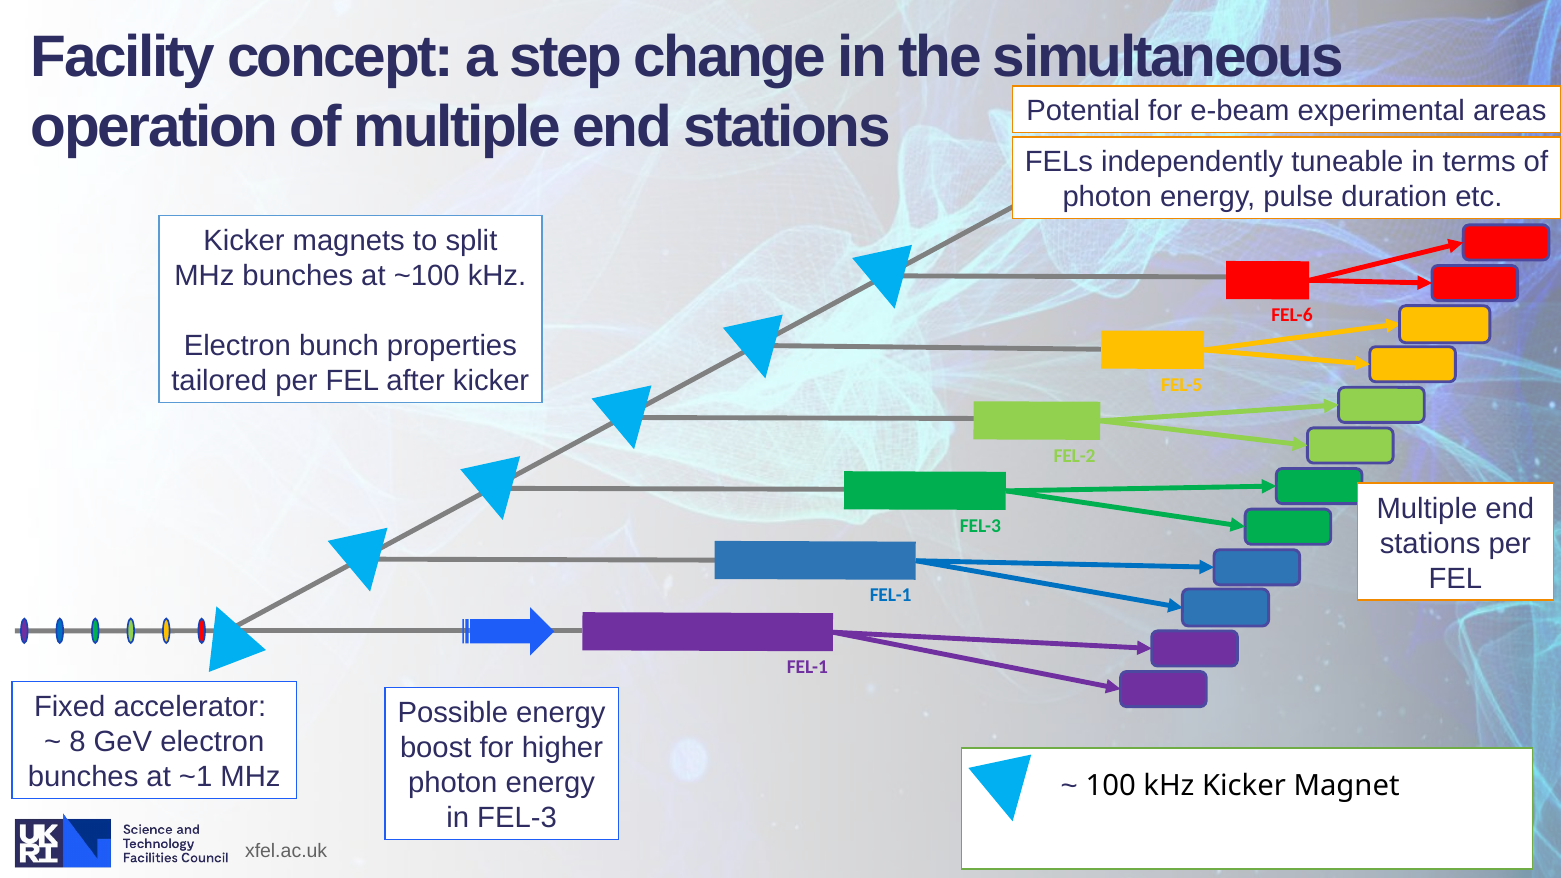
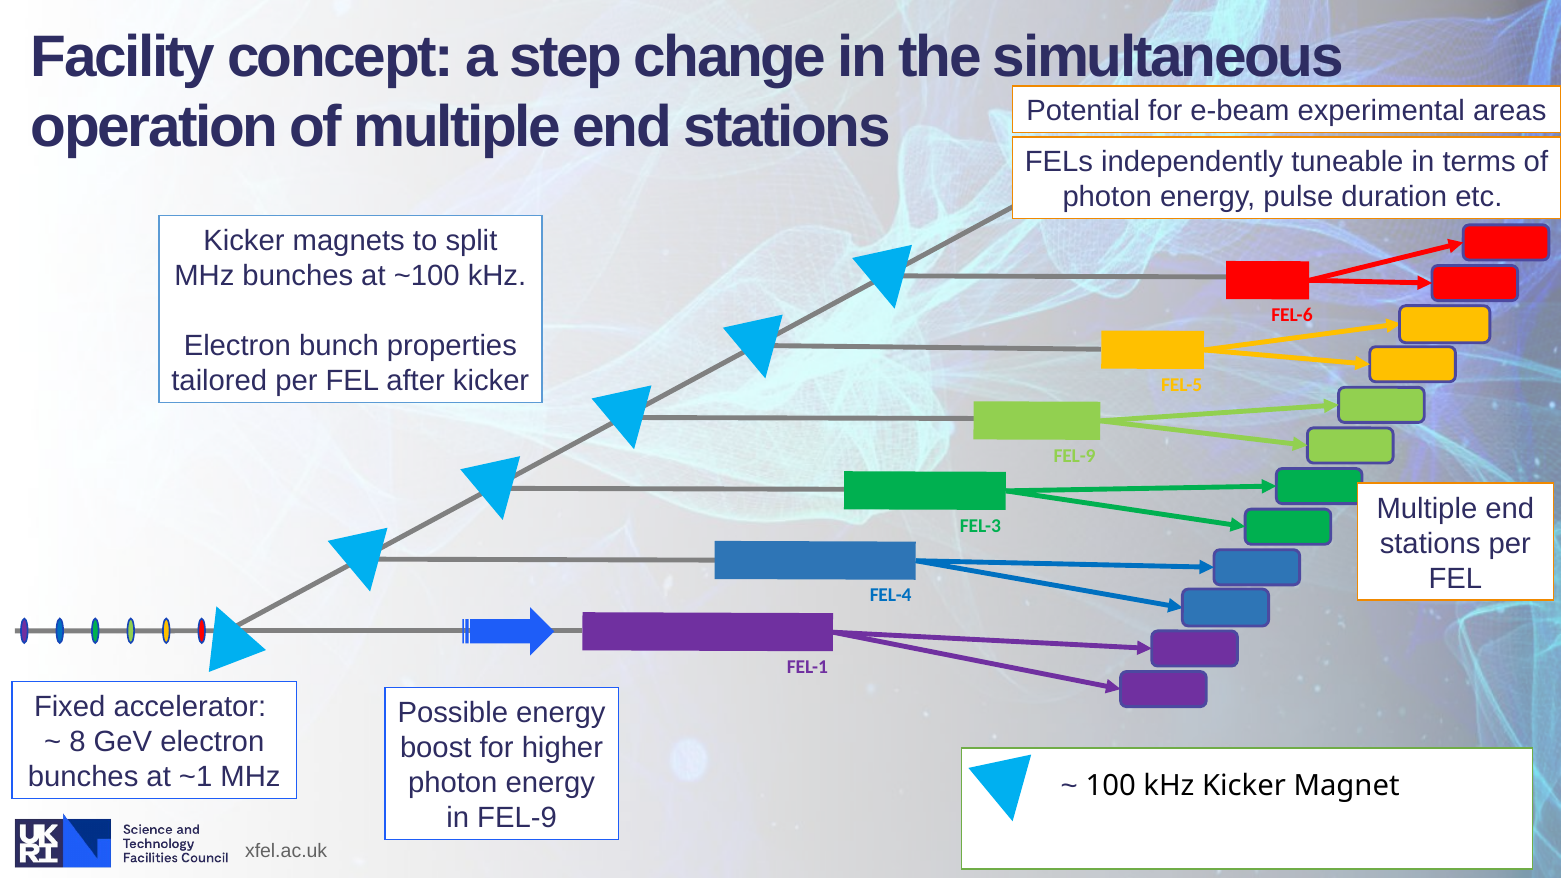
FEL-2: FEL-2 -> FEL-9 (1075, 456)
FEL-1: FEL-1 -> FEL-4 (891, 596)
in FEL-3: FEL-3 -> FEL-9 (517, 818)
